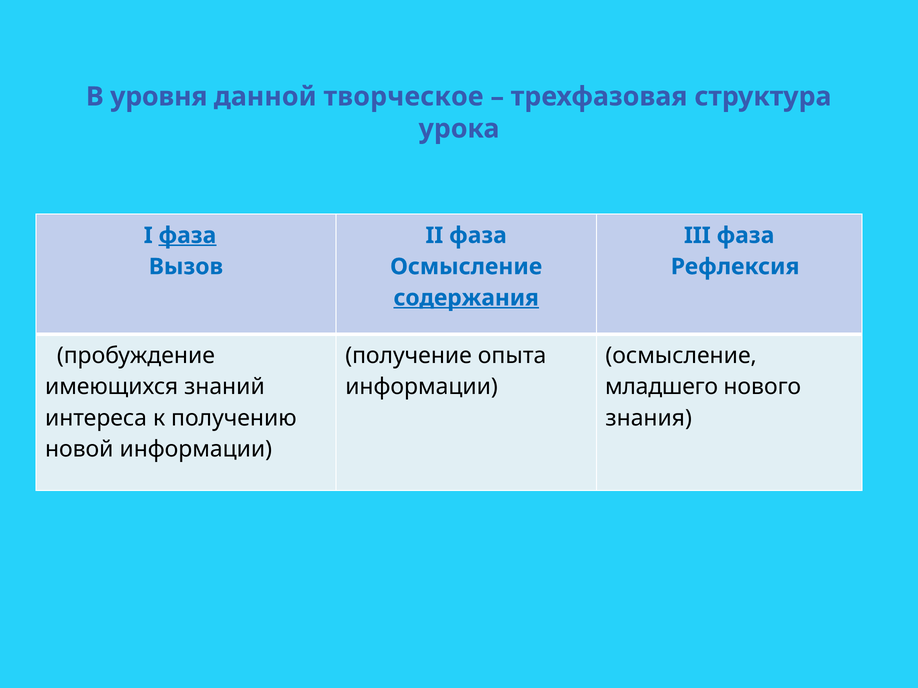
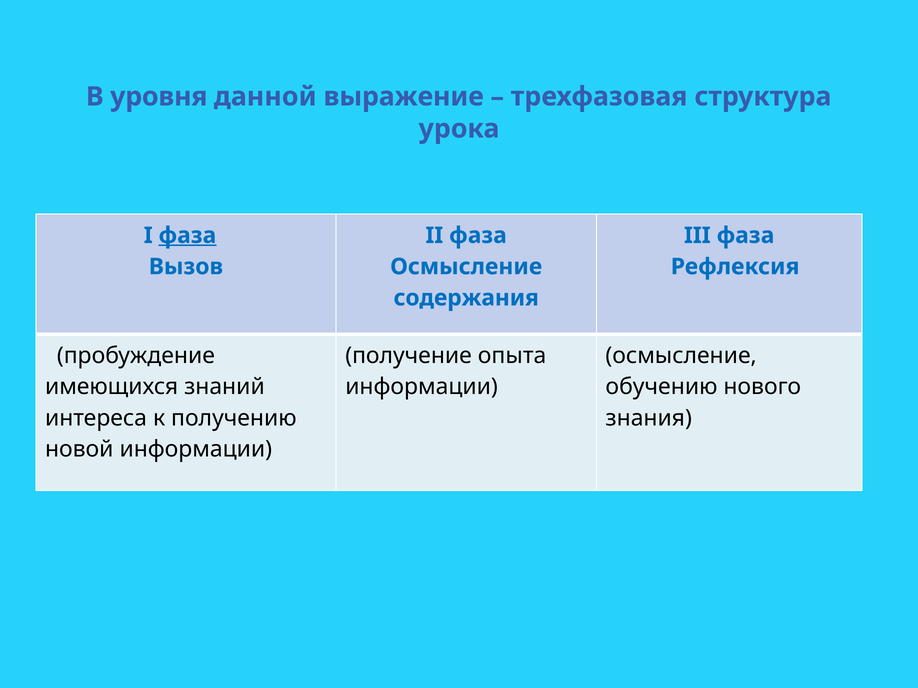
творческое: творческое -> выражение (404, 97)
содержания underline: present -> none (466, 298)
младшего: младшего -> обучению (661, 387)
